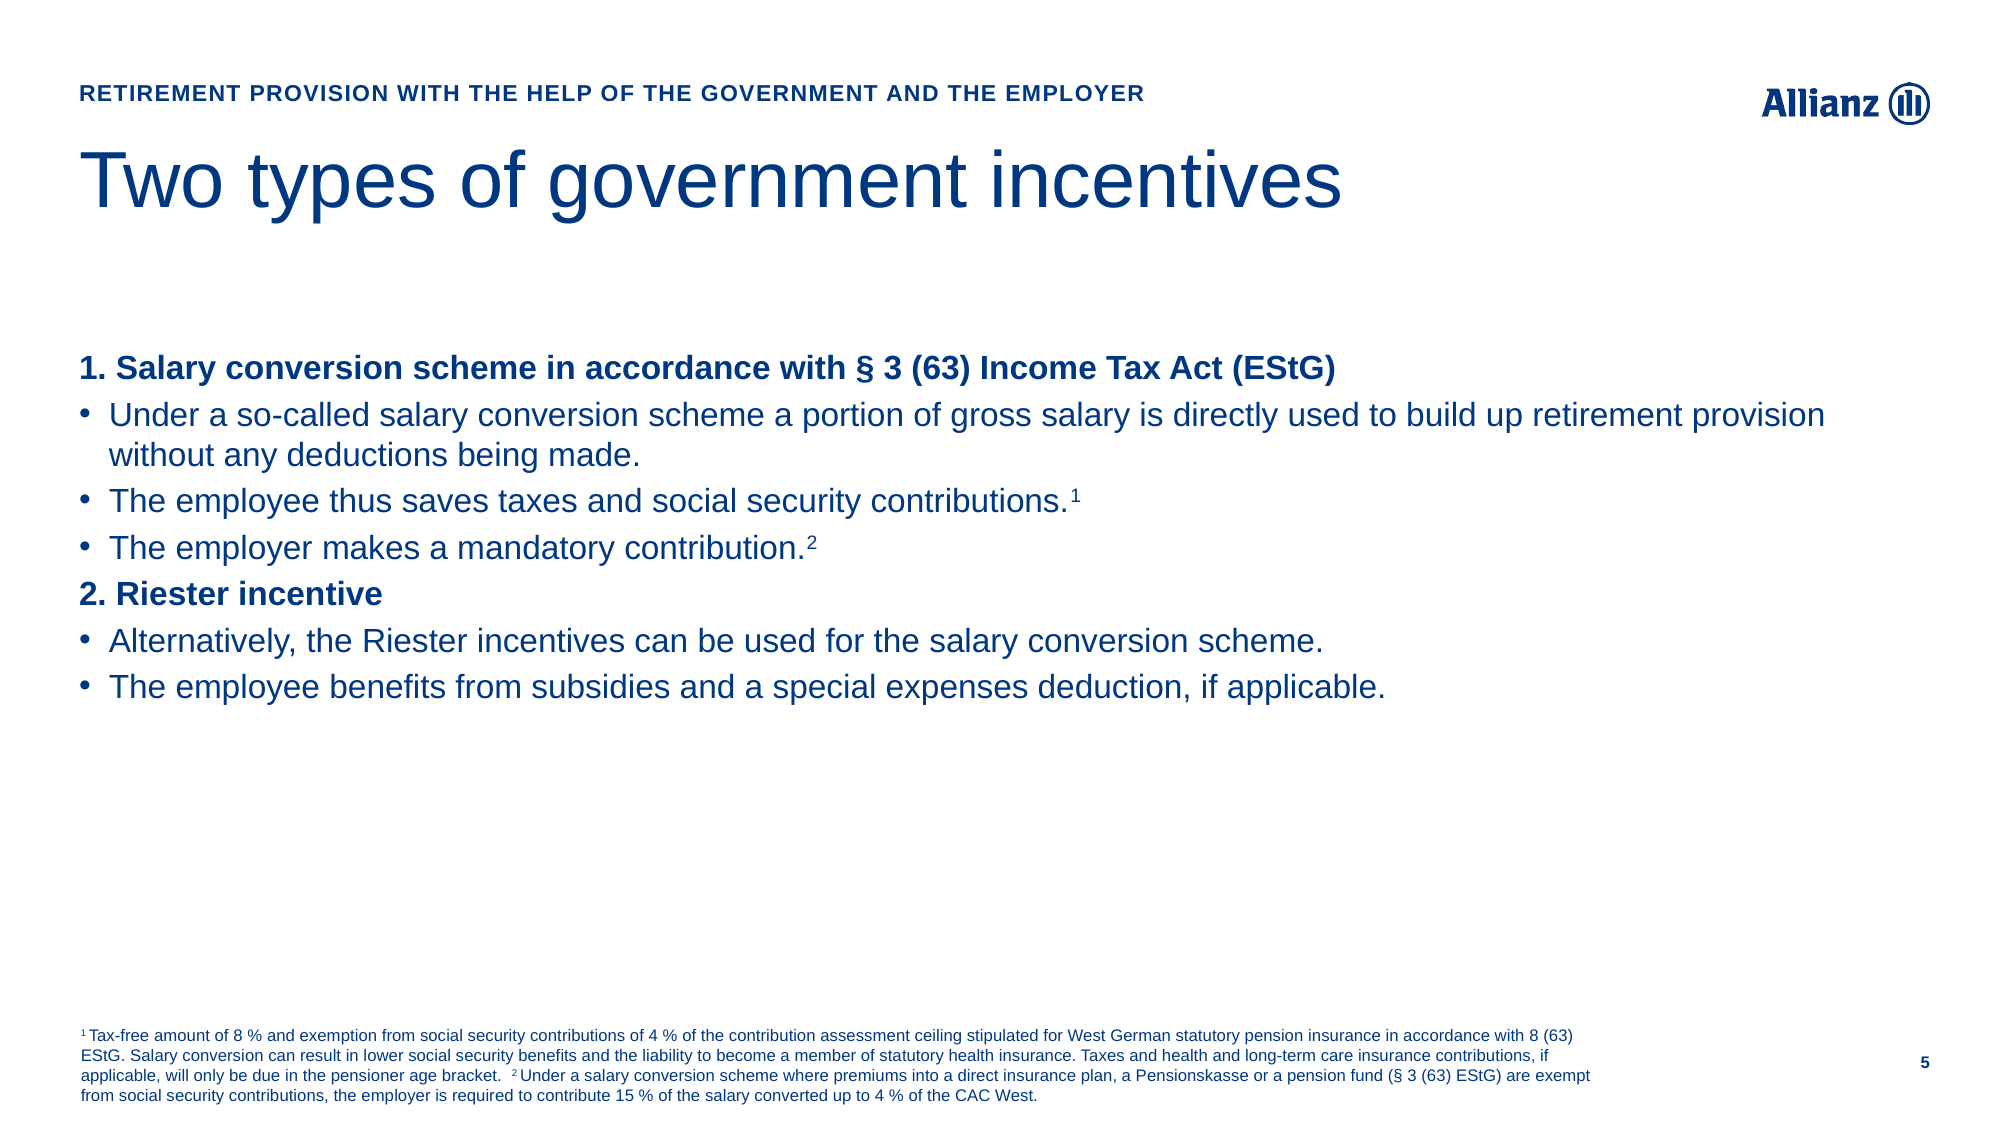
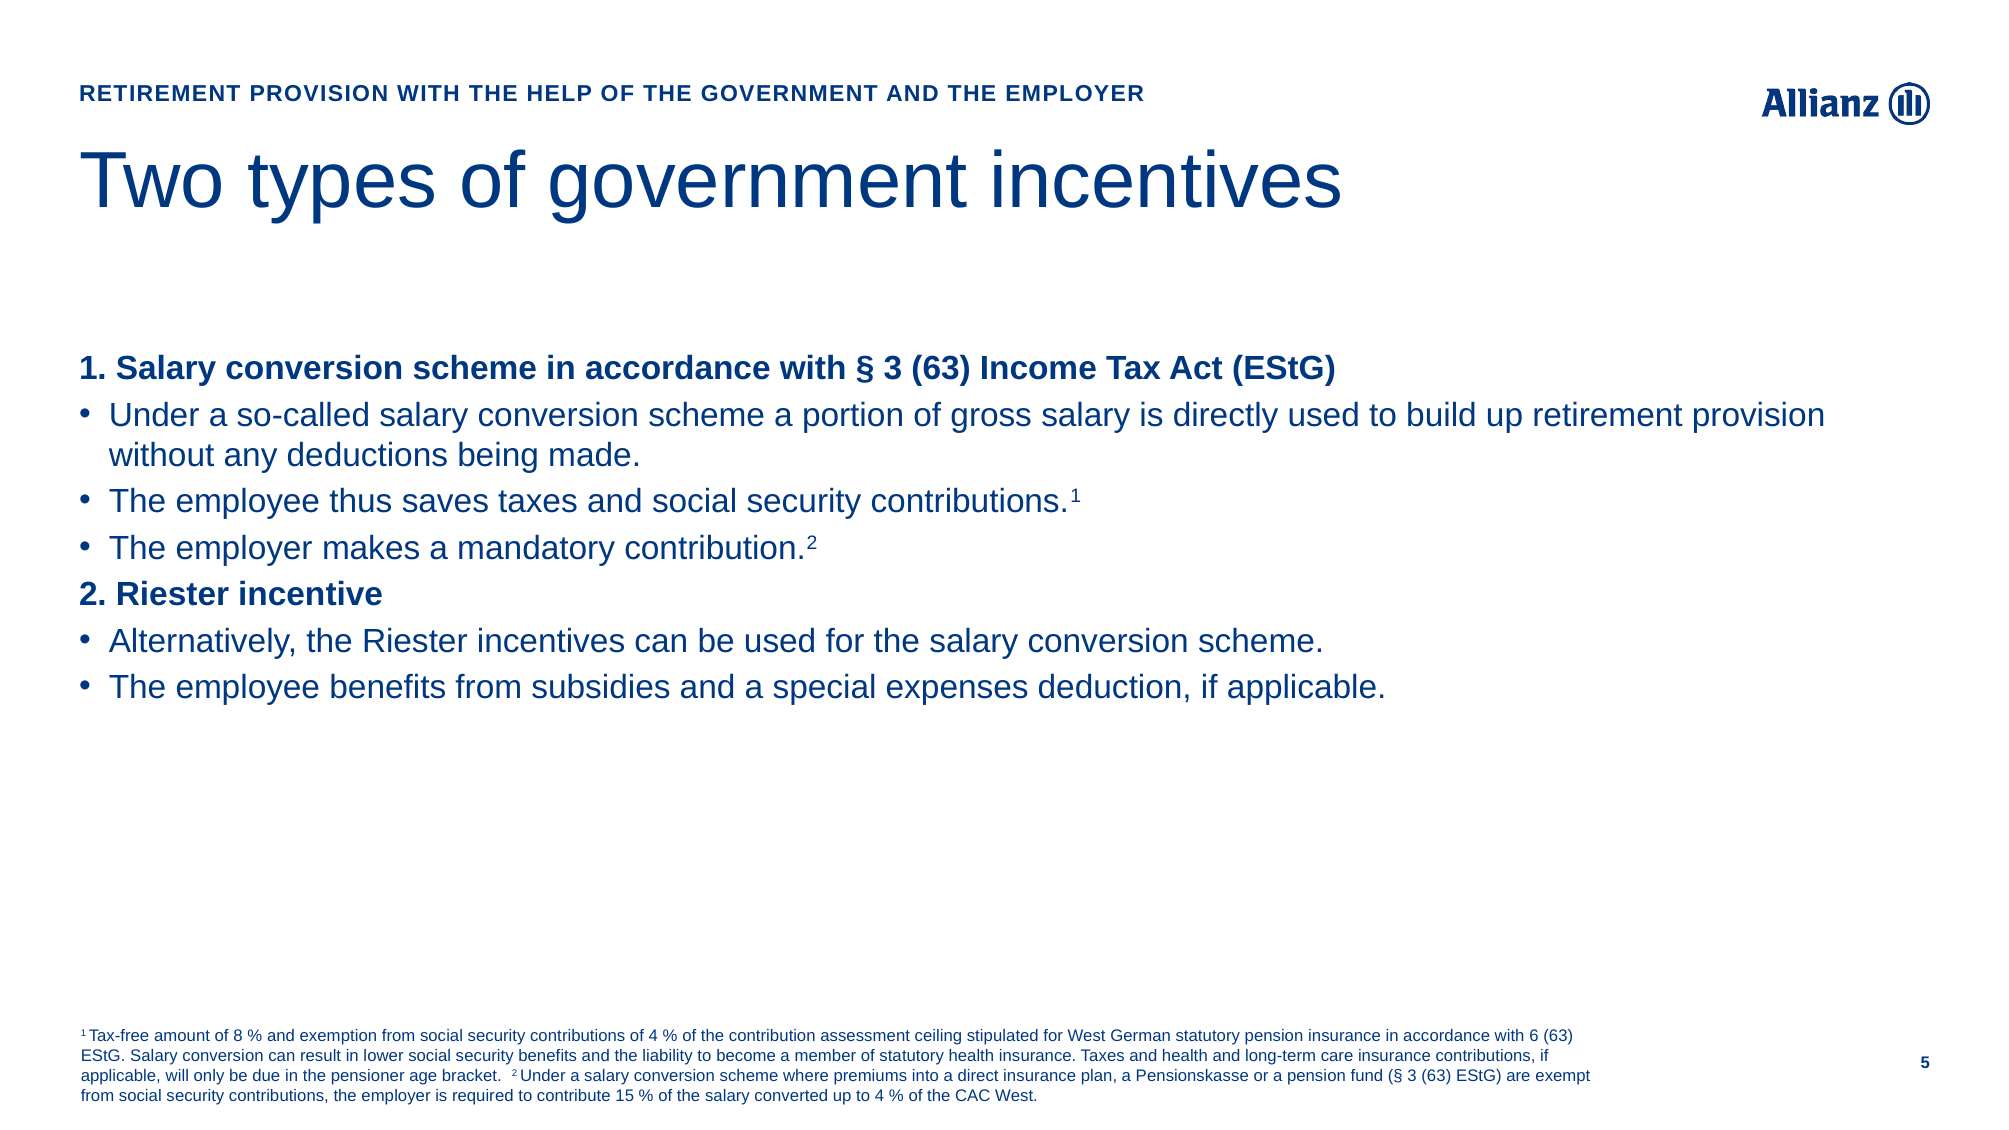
with 8: 8 -> 6 (1534, 1036)
